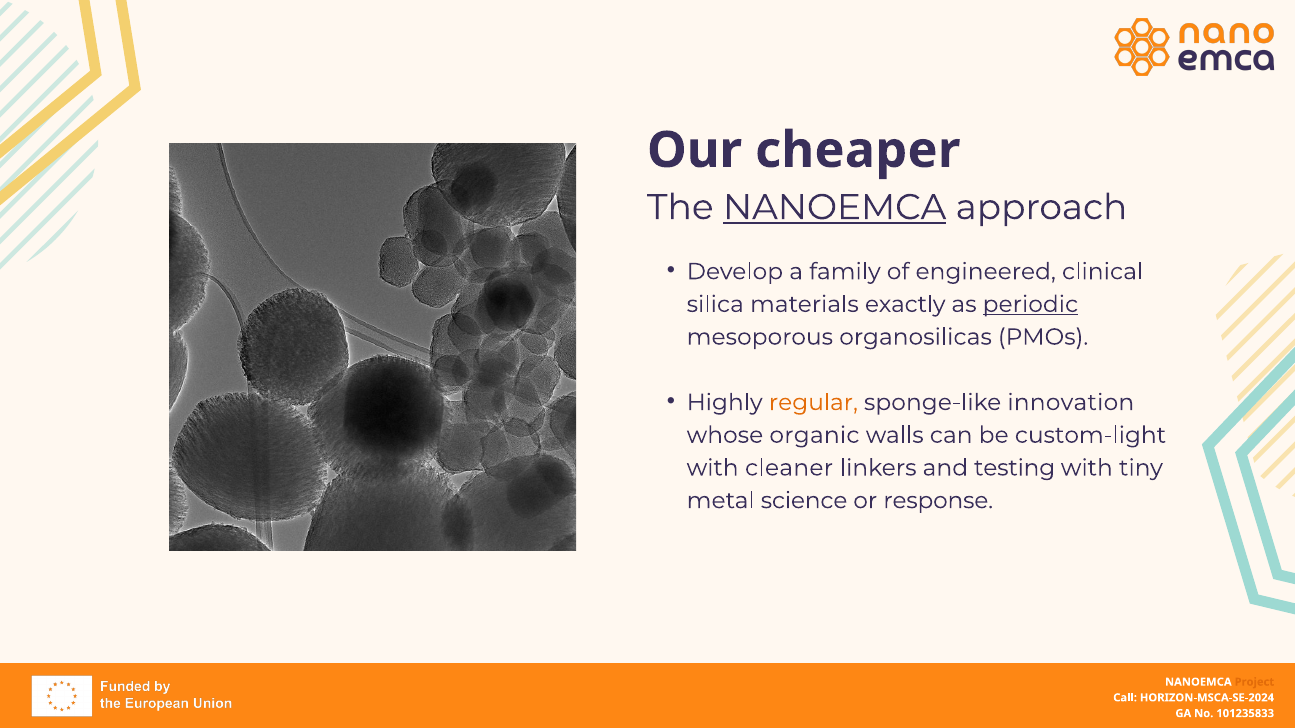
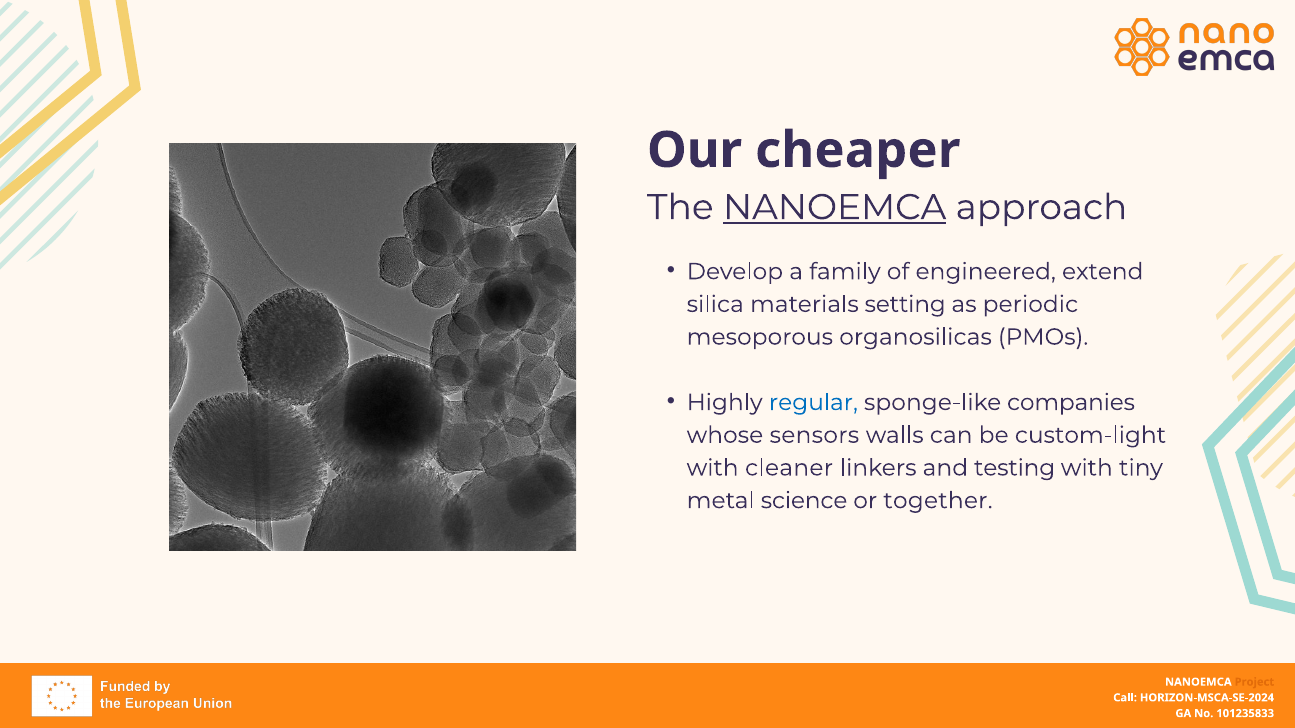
clinical: clinical -> extend (1103, 272)
exactly: exactly -> setting (905, 304)
periodic underline: present -> none (1030, 304)
regular colour: orange -> blue (813, 403)
innovation: innovation -> companies (1071, 403)
organic: organic -> sensors (814, 435)
response: response -> together (938, 501)
